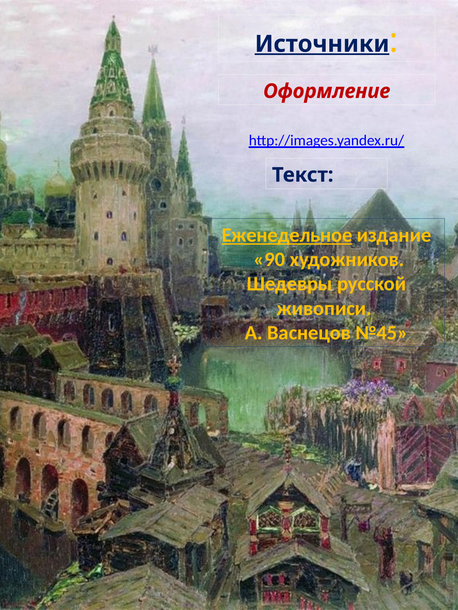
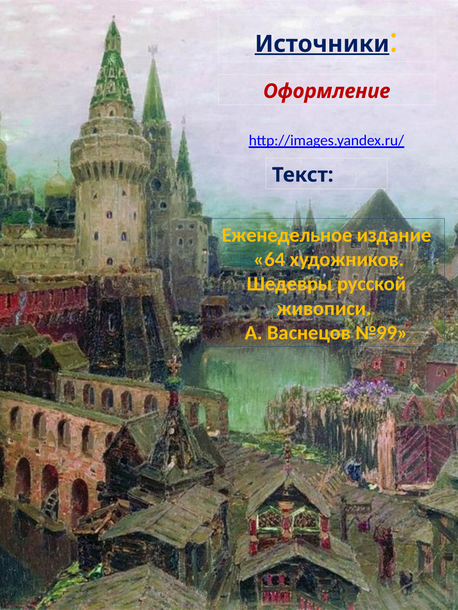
Еженедельное underline: present -> none (287, 235)
90: 90 -> 64 (269, 260)
№45: №45 -> №99 (382, 333)
